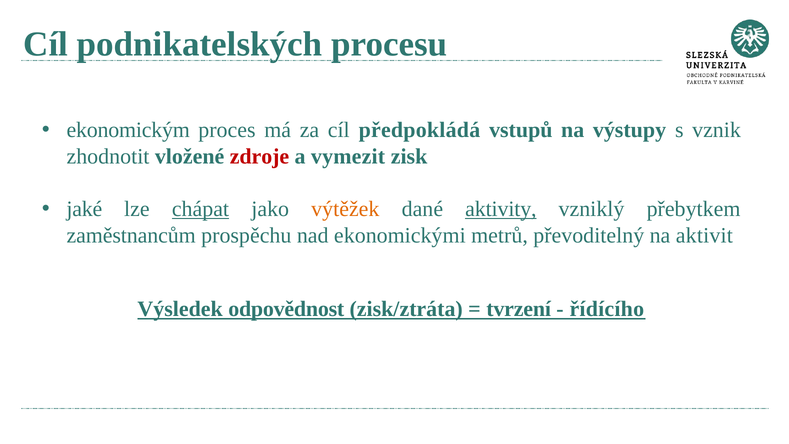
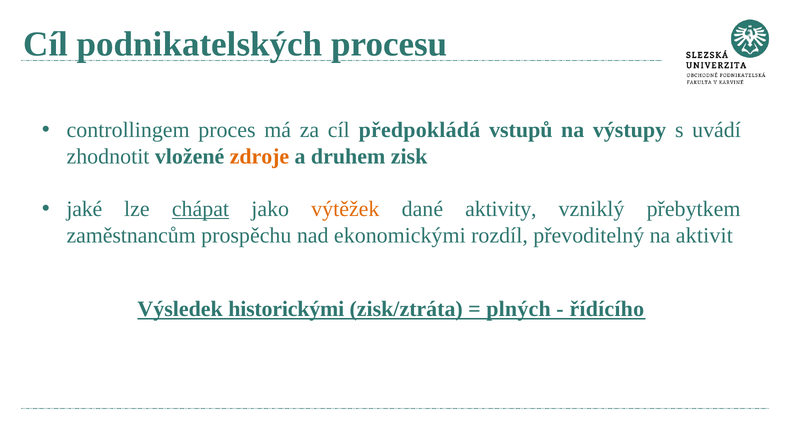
ekonomickým: ekonomickým -> controllingem (128, 130)
vznik: vznik -> uvádí (717, 130)
zdroje colour: red -> orange (259, 156)
vymezit: vymezit -> druhem (348, 156)
aktivity underline: present -> none (501, 209)
metrů: metrů -> rozdíl (500, 235)
odpovědnost: odpovědnost -> historickými (286, 309)
tvrzení: tvrzení -> plných (518, 309)
